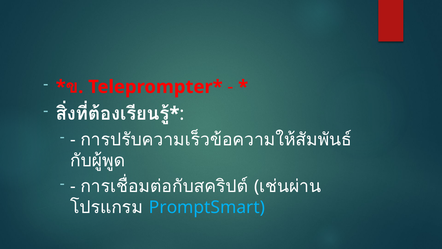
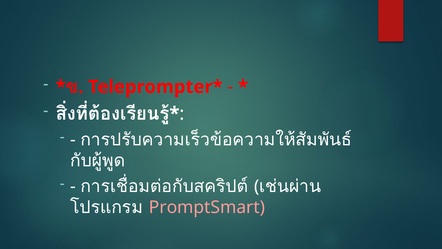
PromptSmart colour: light blue -> pink (207, 207)
